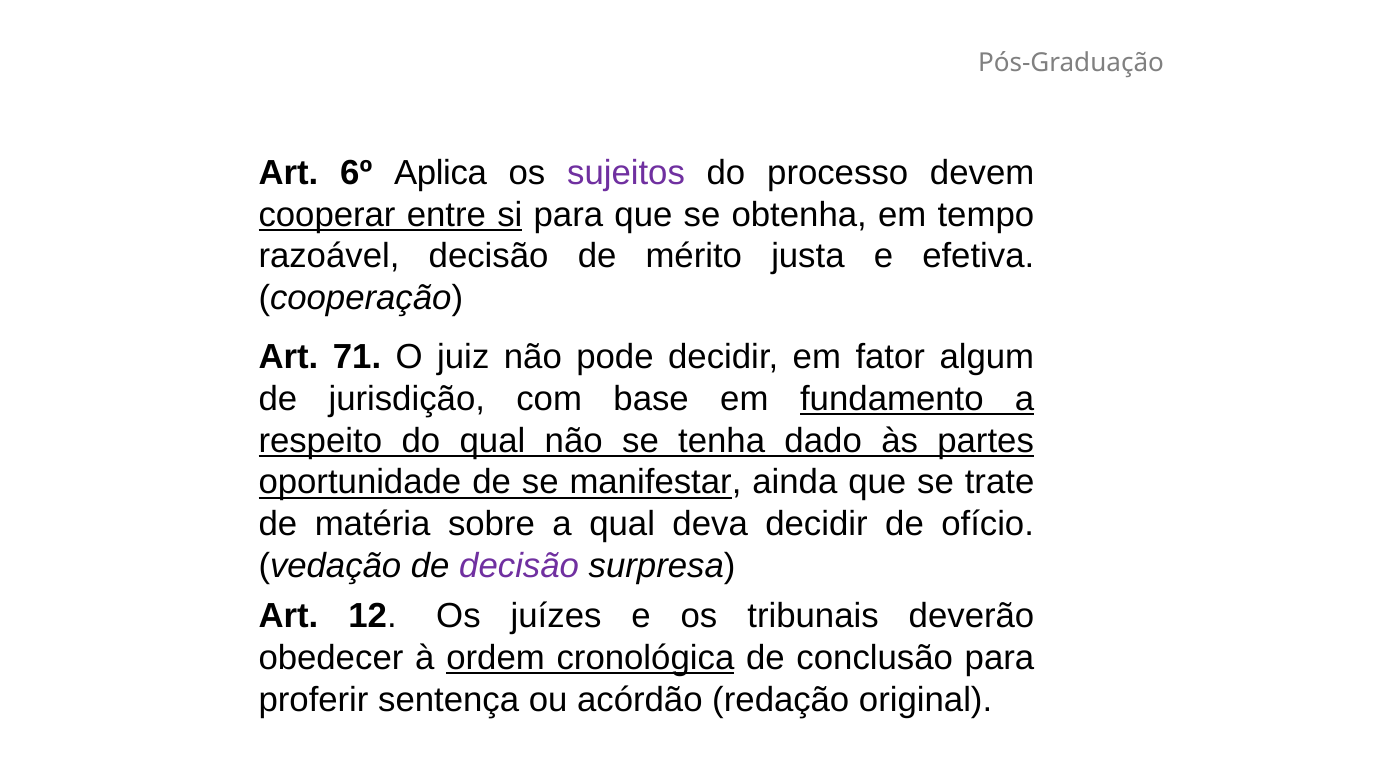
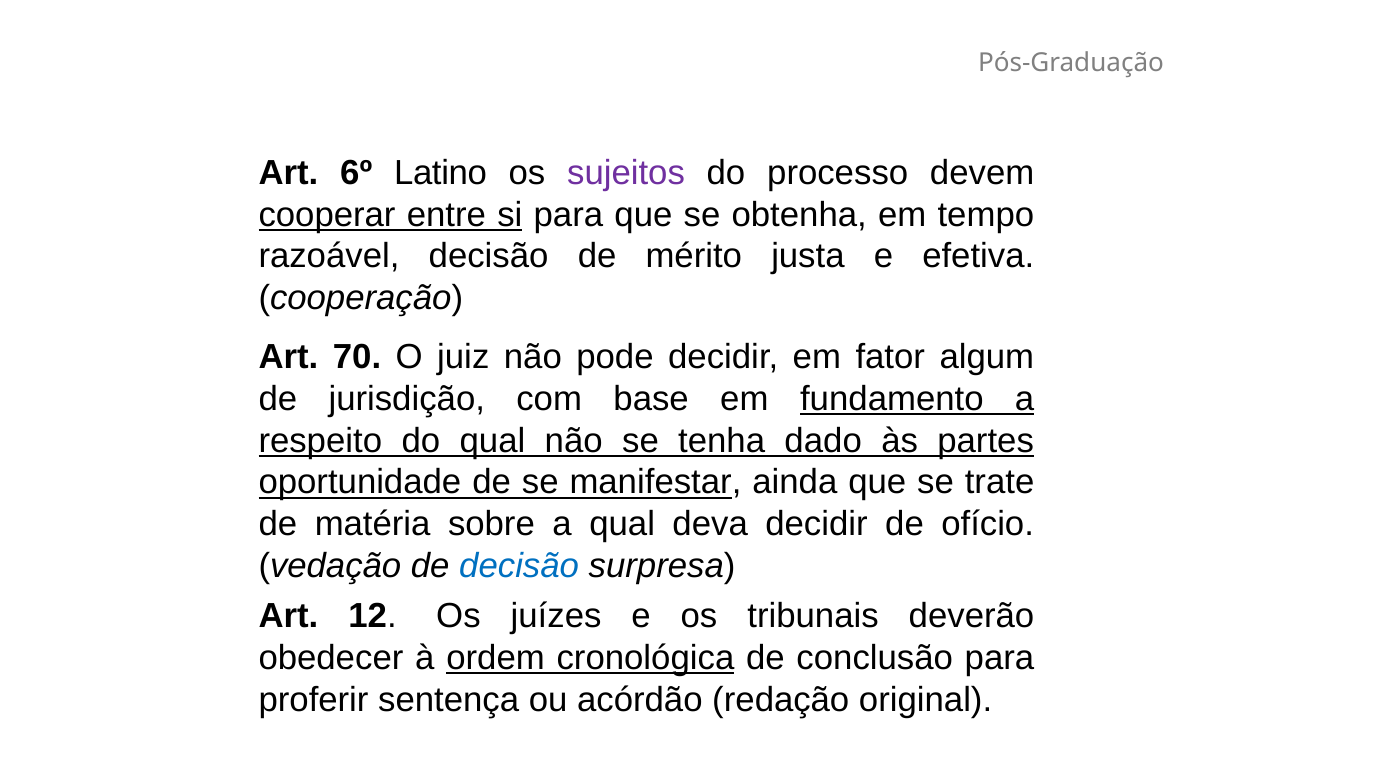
Aplica: Aplica -> Latino (441, 173)
71: 71 -> 70 (357, 357)
decisão colour: purple -> blue (519, 566)
